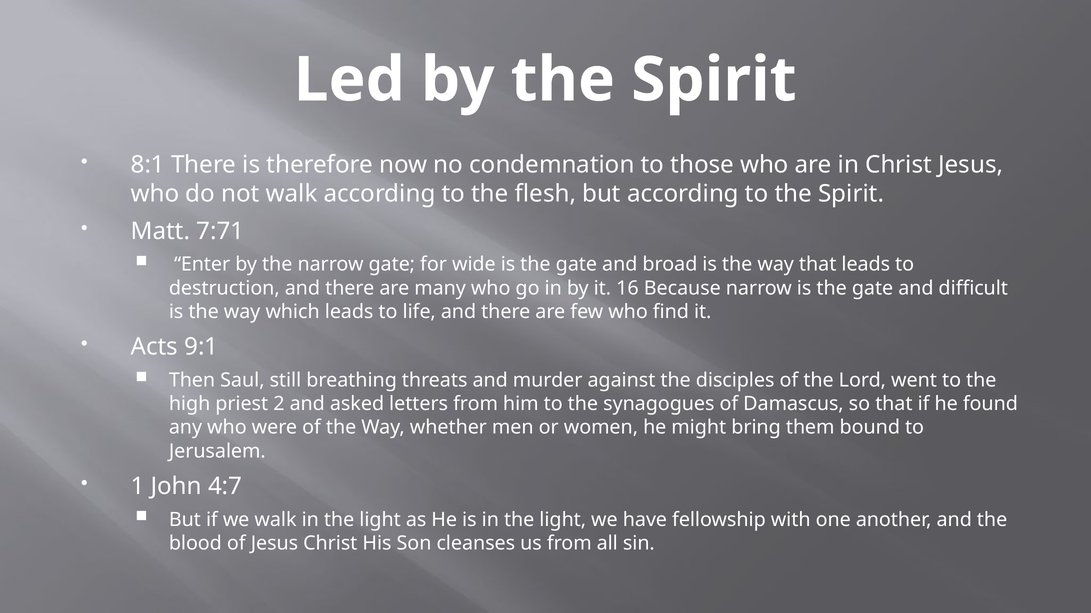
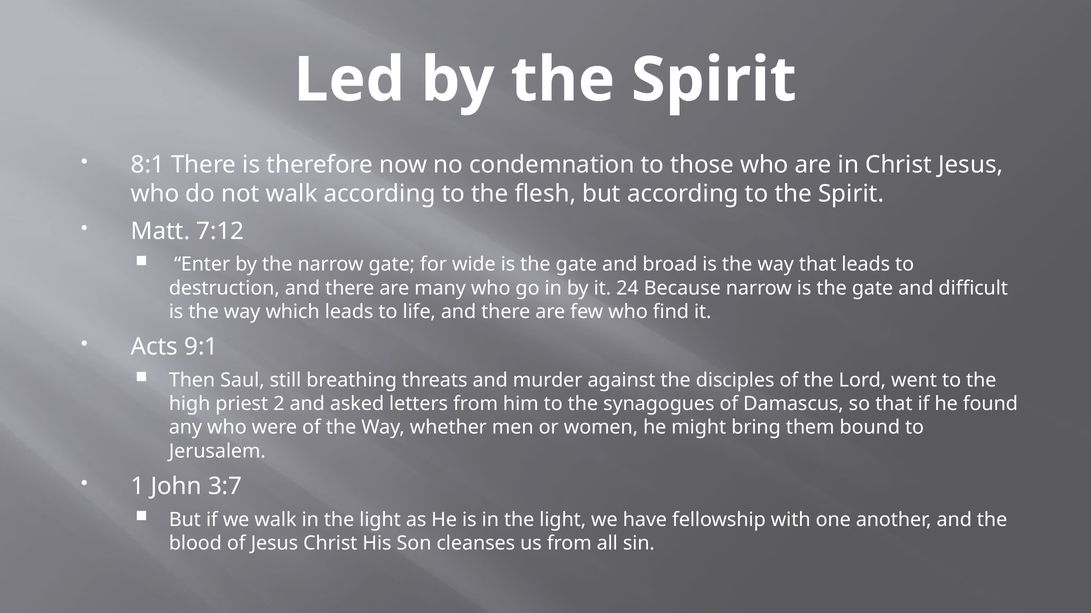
7:71: 7:71 -> 7:12 (220, 231)
16: 16 -> 24 (627, 288)
4:7: 4:7 -> 3:7 (225, 487)
